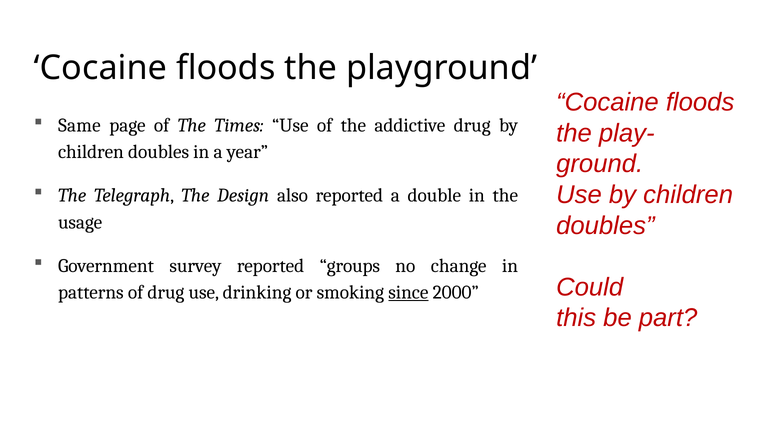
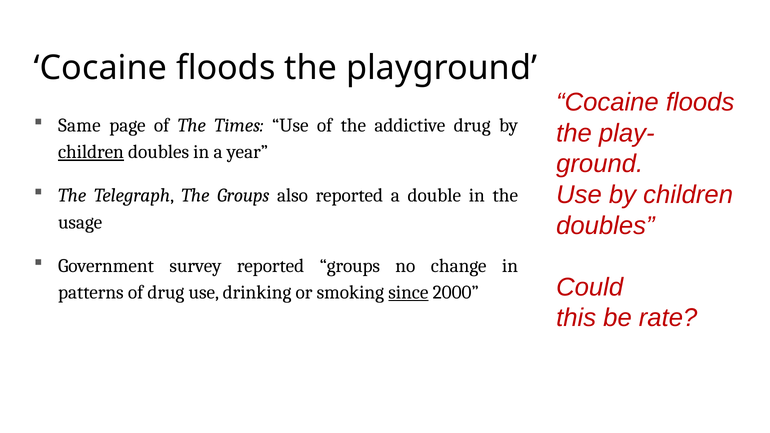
children underline: none -> present (91, 152)
The Design: Design -> Groups (243, 196)
part: part -> rate (668, 318)
